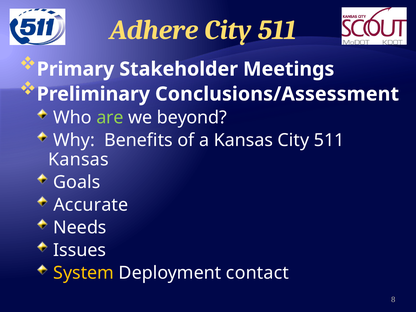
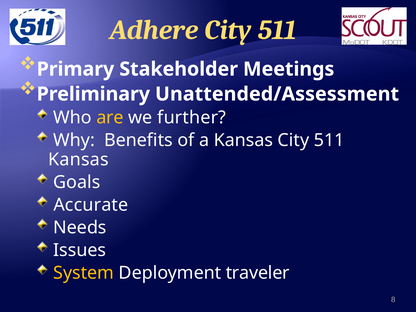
Conclusions/Assessment: Conclusions/Assessment -> Unattended/Assessment (277, 94)
are colour: light green -> yellow (110, 117)
beyond: beyond -> further (192, 117)
contact: contact -> traveler (258, 273)
